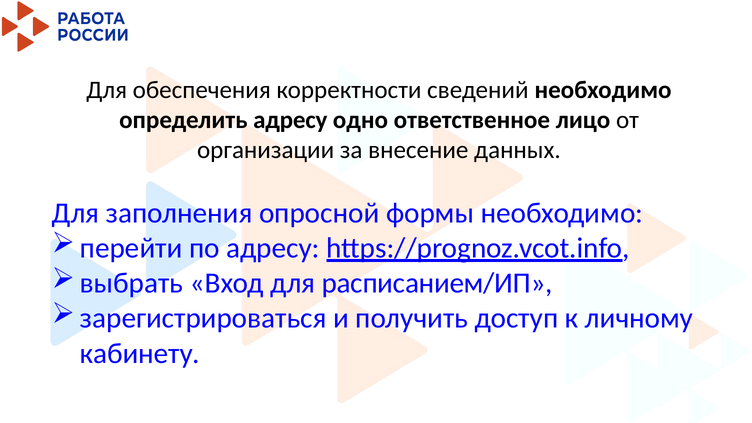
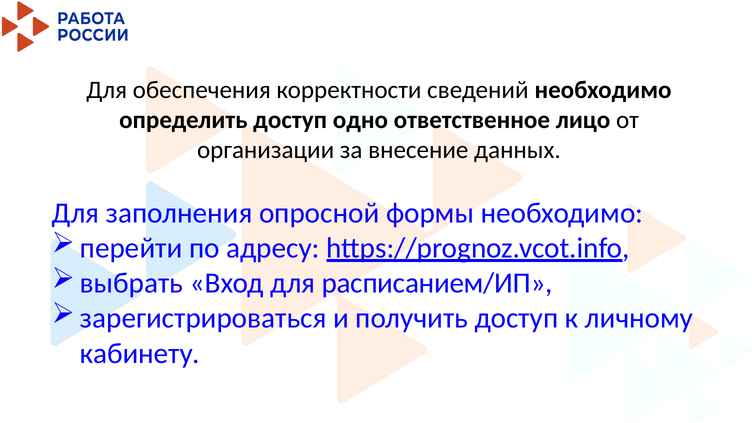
определить адресу: адресу -> доступ (290, 120)
